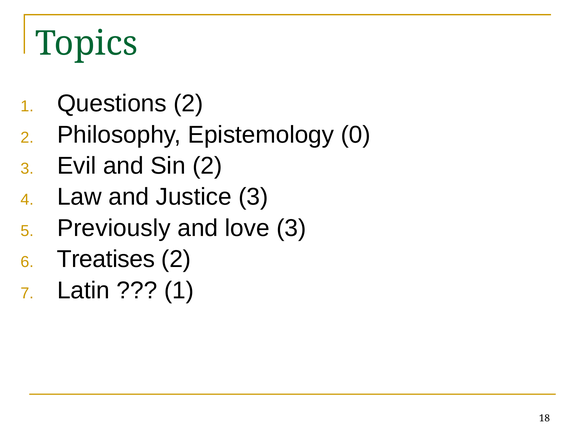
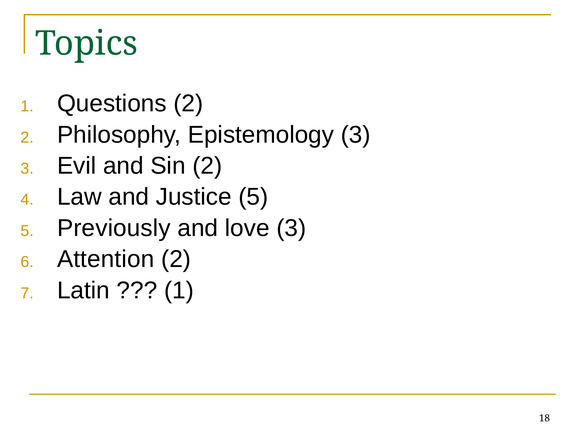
Epistemology 0: 0 -> 3 (356, 135)
Justice 3: 3 -> 5 (253, 197)
Treatises: Treatises -> Attention (106, 260)
